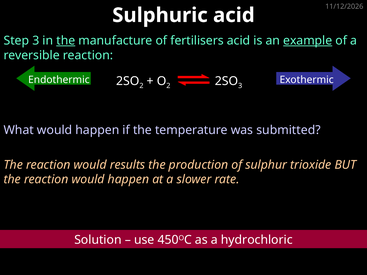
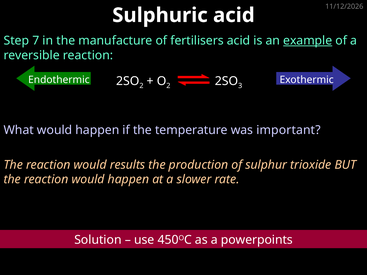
Step 3: 3 -> 7 (36, 41)
the underline: present -> none (66, 41)
submitted: submitted -> important (288, 130)
hydrochloric: hydrochloric -> powerpoints (257, 240)
